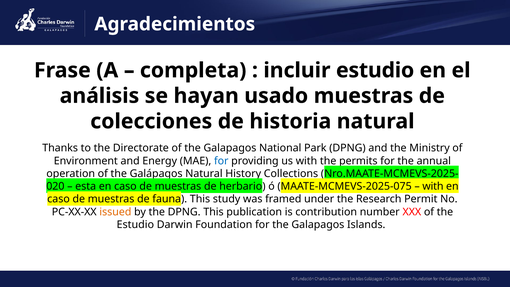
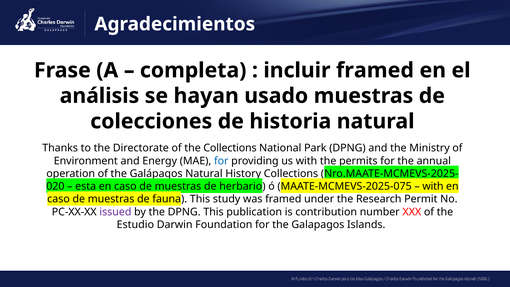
incluir estudio: estudio -> framed (375, 70)
of the Galapagos: Galapagos -> Collections (230, 148)
issued colour: orange -> purple (115, 212)
